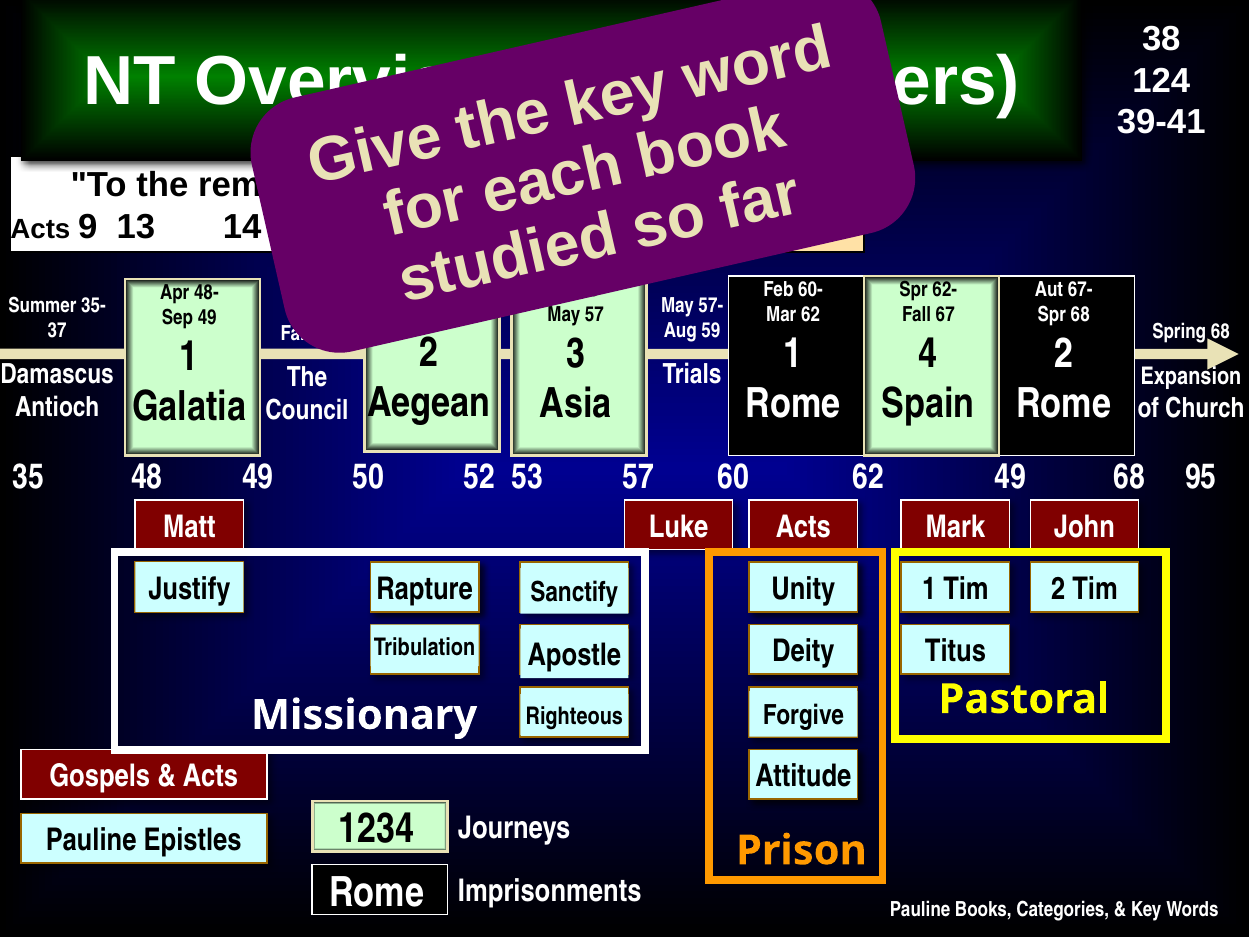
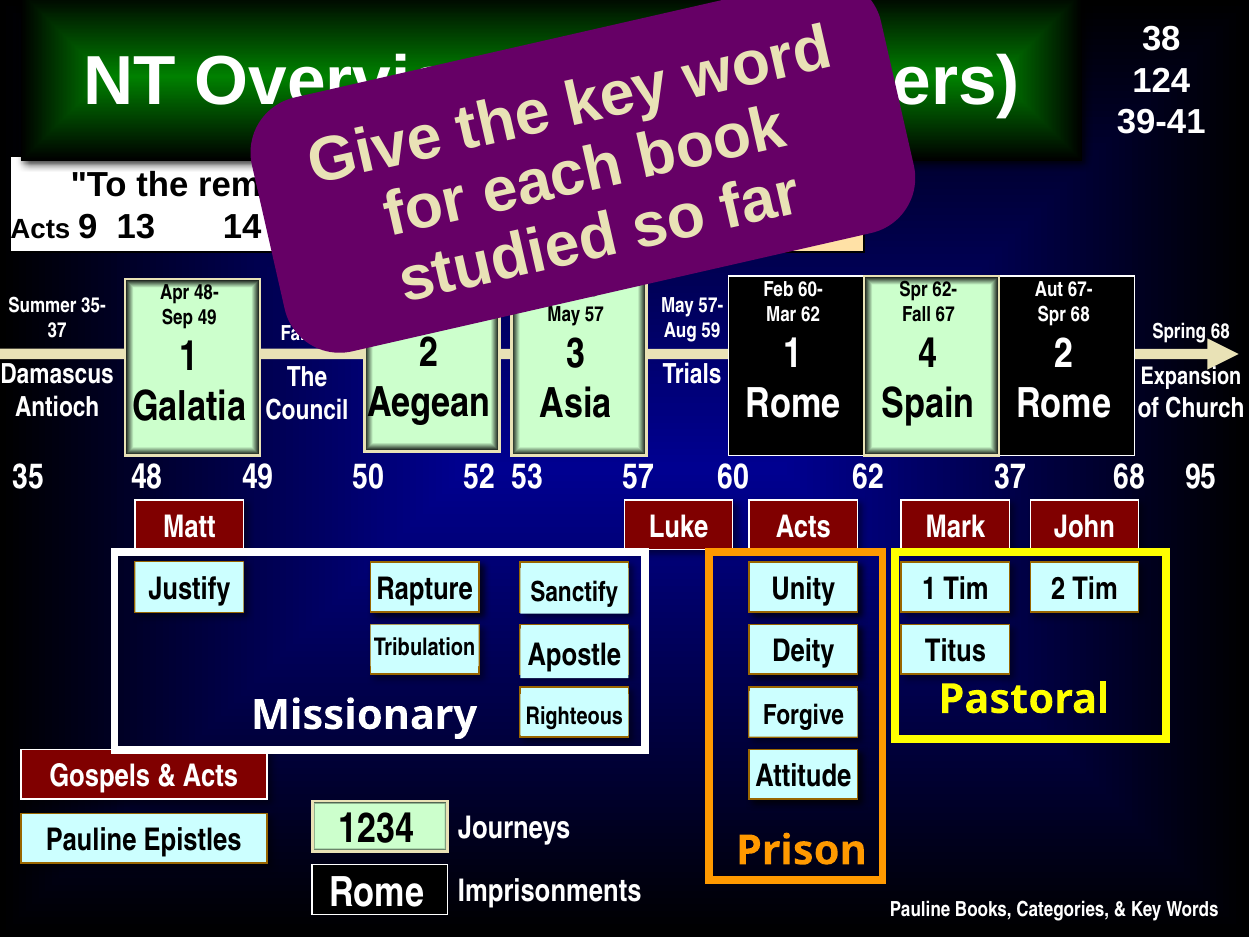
62 49: 49 -> 37 (1011, 477)
